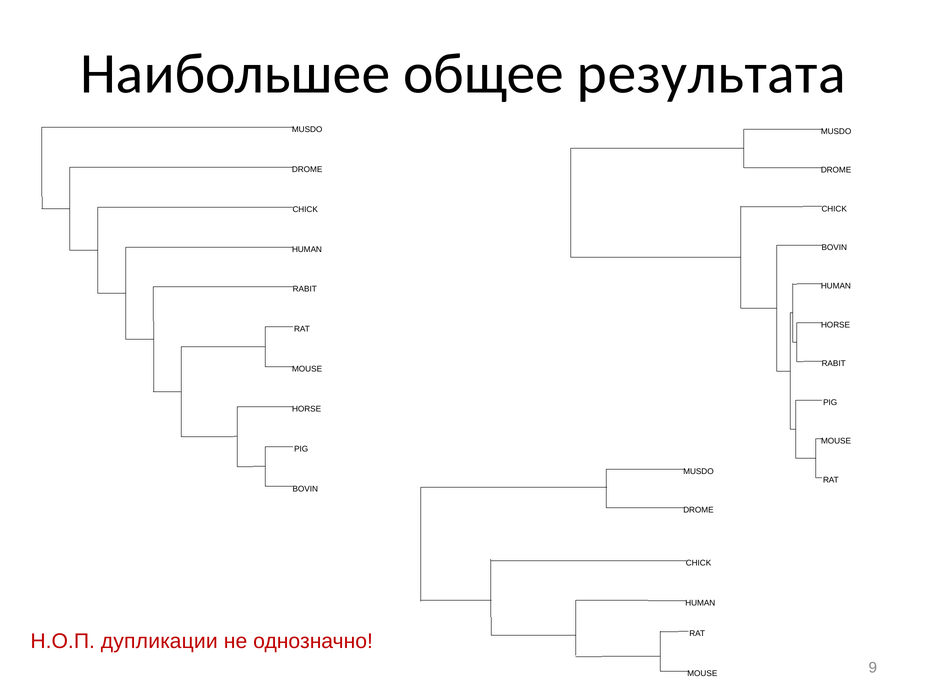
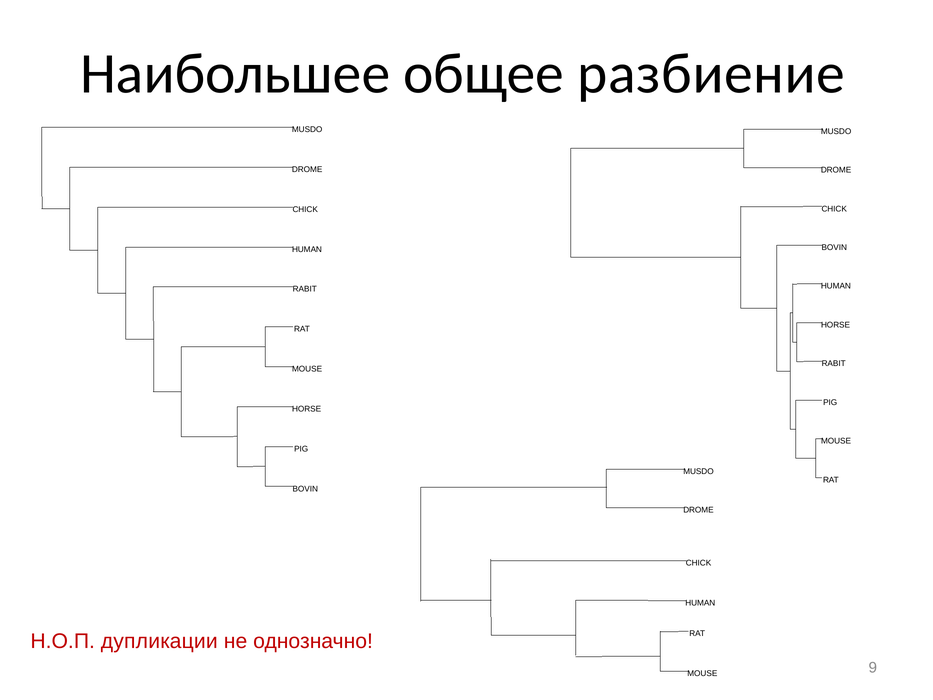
результата: результата -> разбиение (711, 74)
